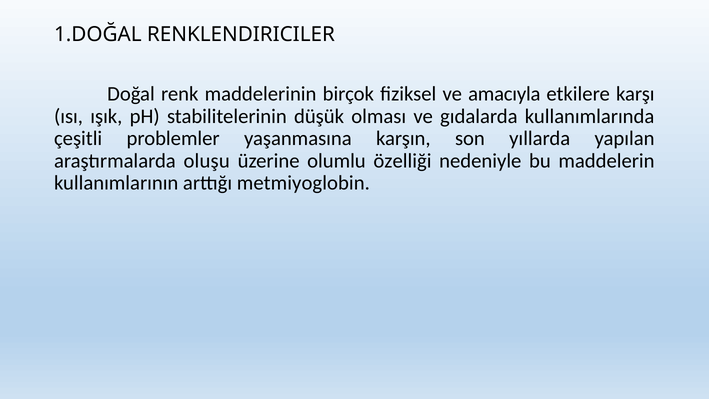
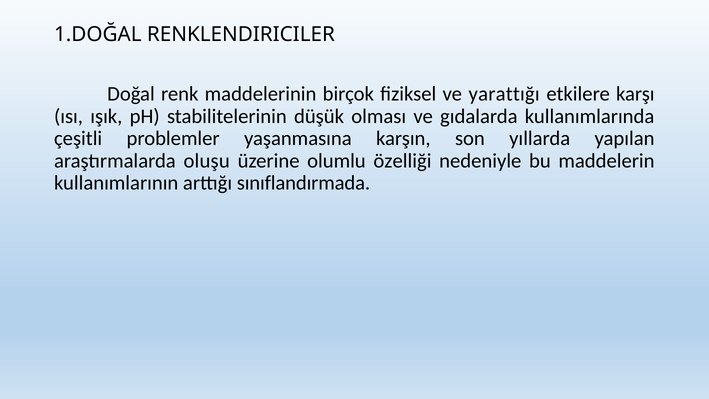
amacıyla: amacıyla -> yarattığı (504, 94)
metmiyoglobin: metmiyoglobin -> sınıflandırmada (303, 183)
